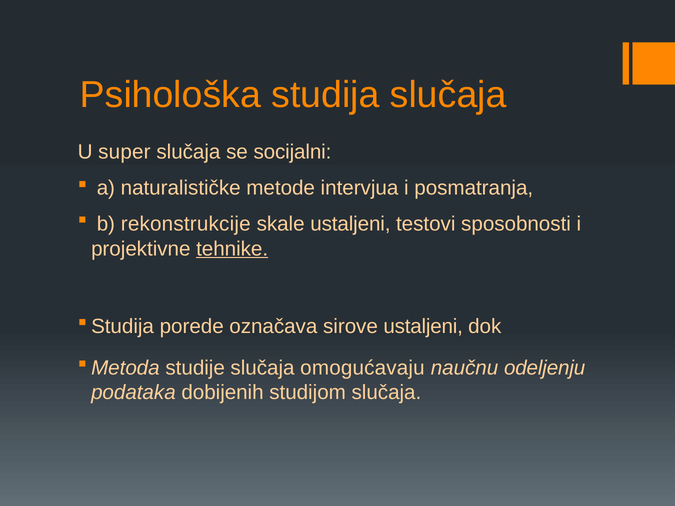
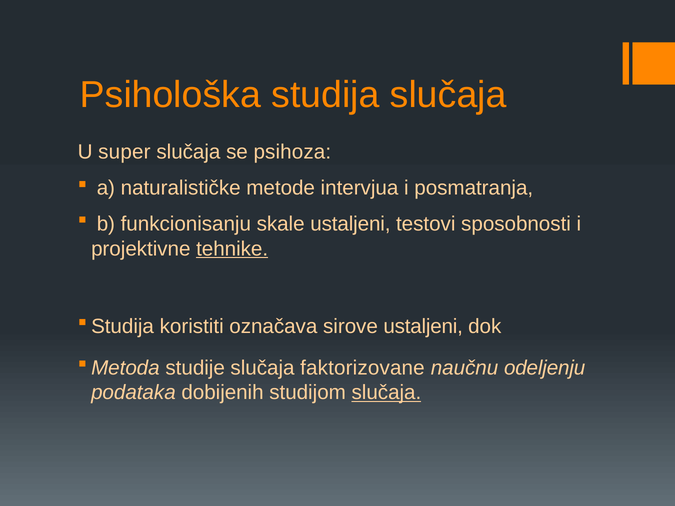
socijalni: socijalni -> psihoza (292, 152)
rekonstrukcije: rekonstrukcije -> funkcionisanju (186, 224)
porede: porede -> koristiti (192, 326)
omogućavaju: omogućavaju -> faktorizovane (362, 368)
slučaja underline: none -> present (386, 393)
